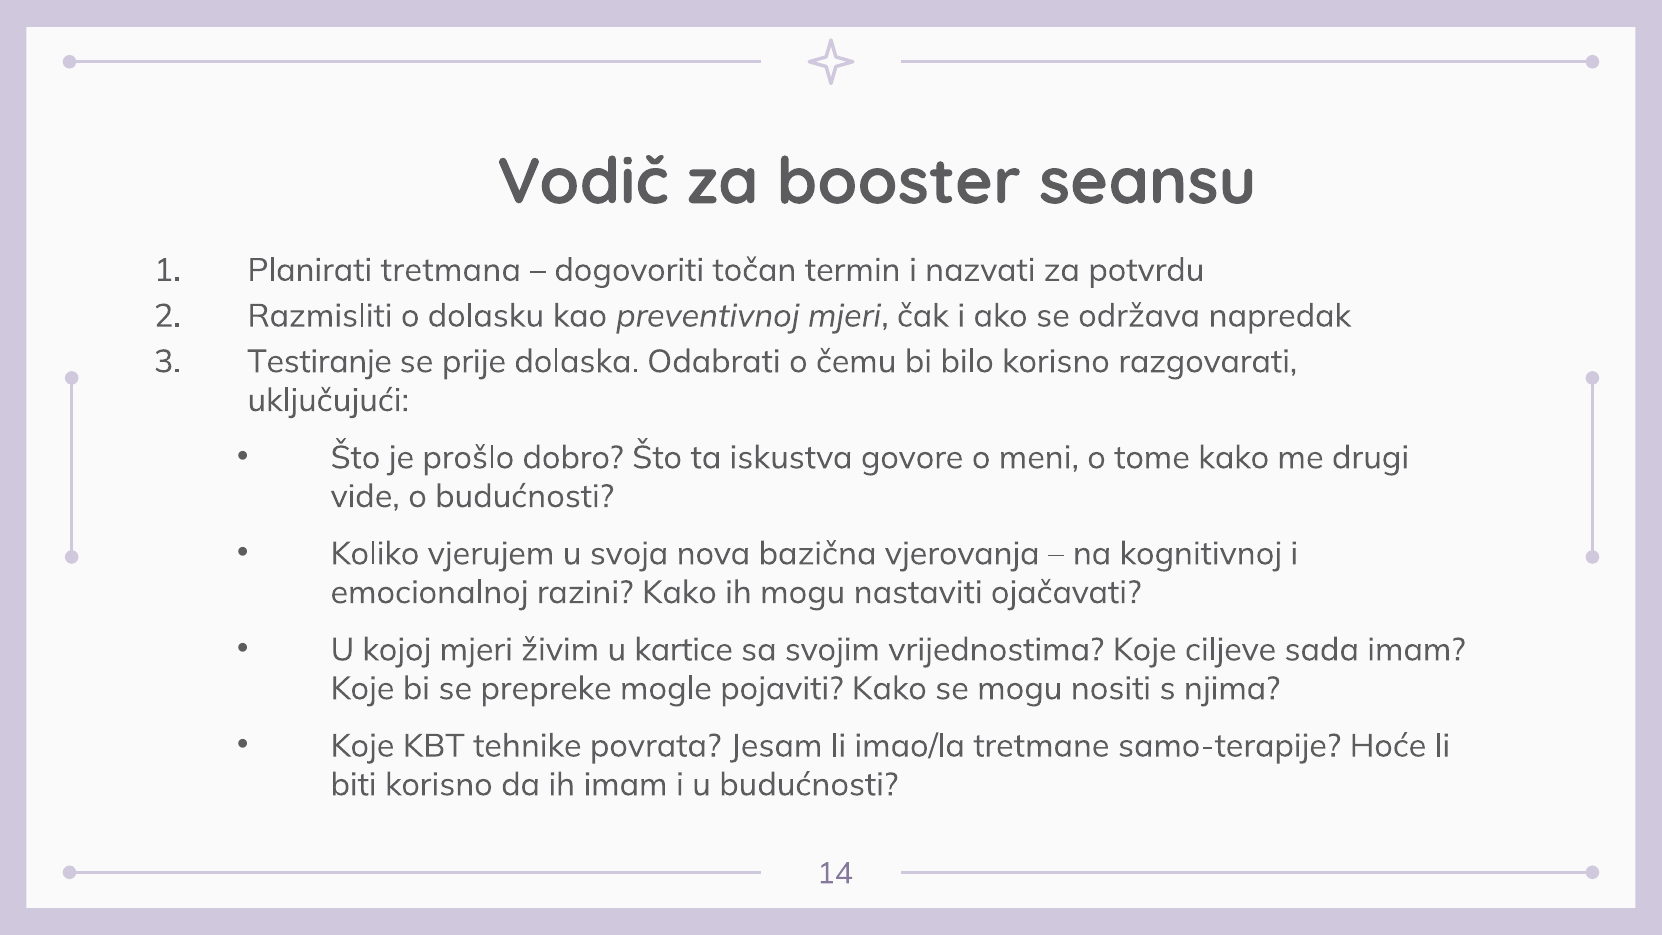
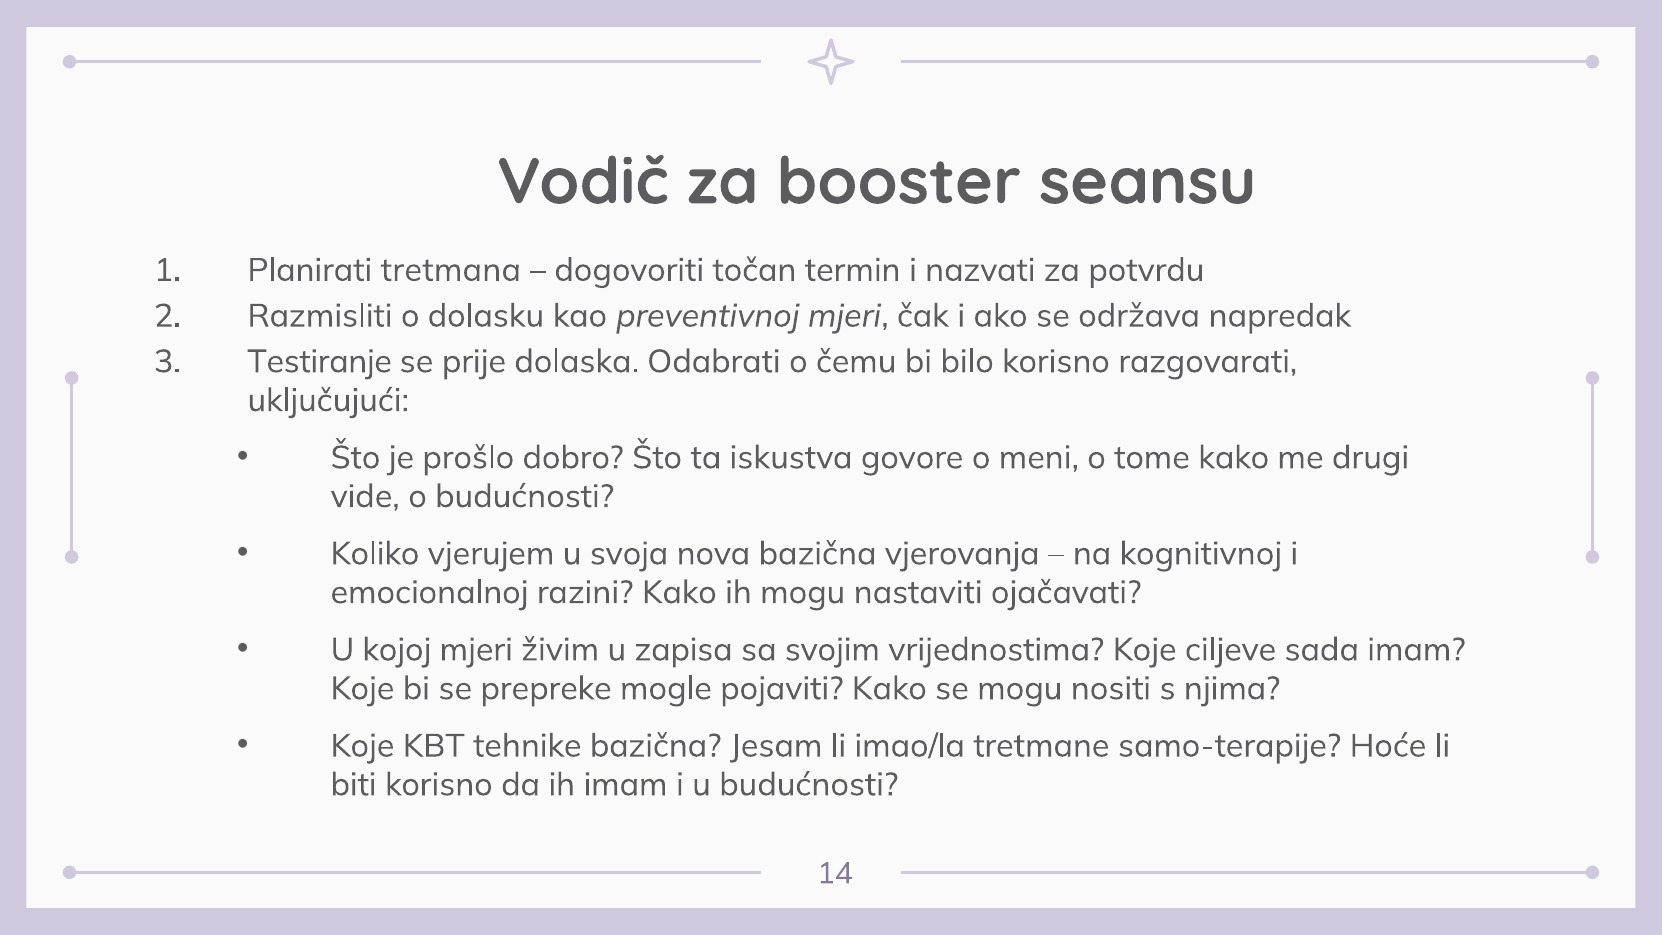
kartice: kartice -> zapisa (684, 650)
tehnike povrata: povrata -> bazična (656, 746)
